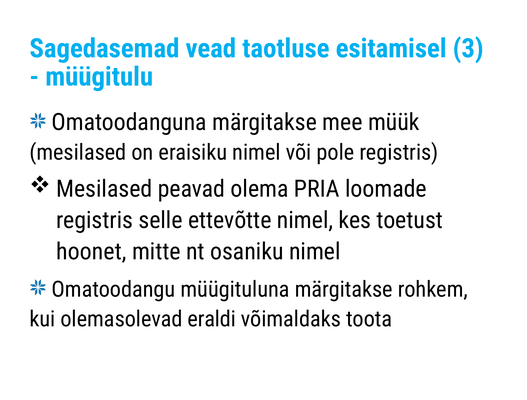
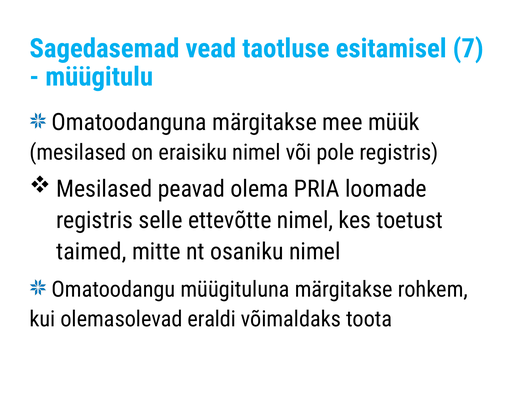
3: 3 -> 7 (468, 49)
hoonet: hoonet -> taimed (91, 252)
